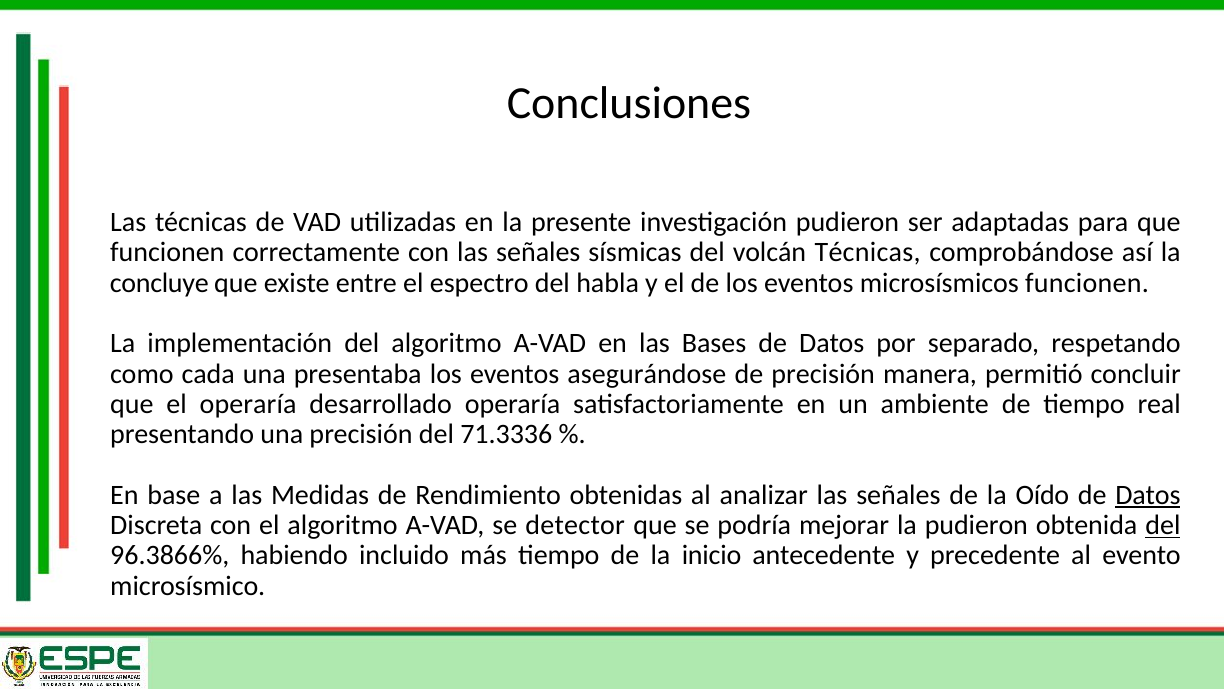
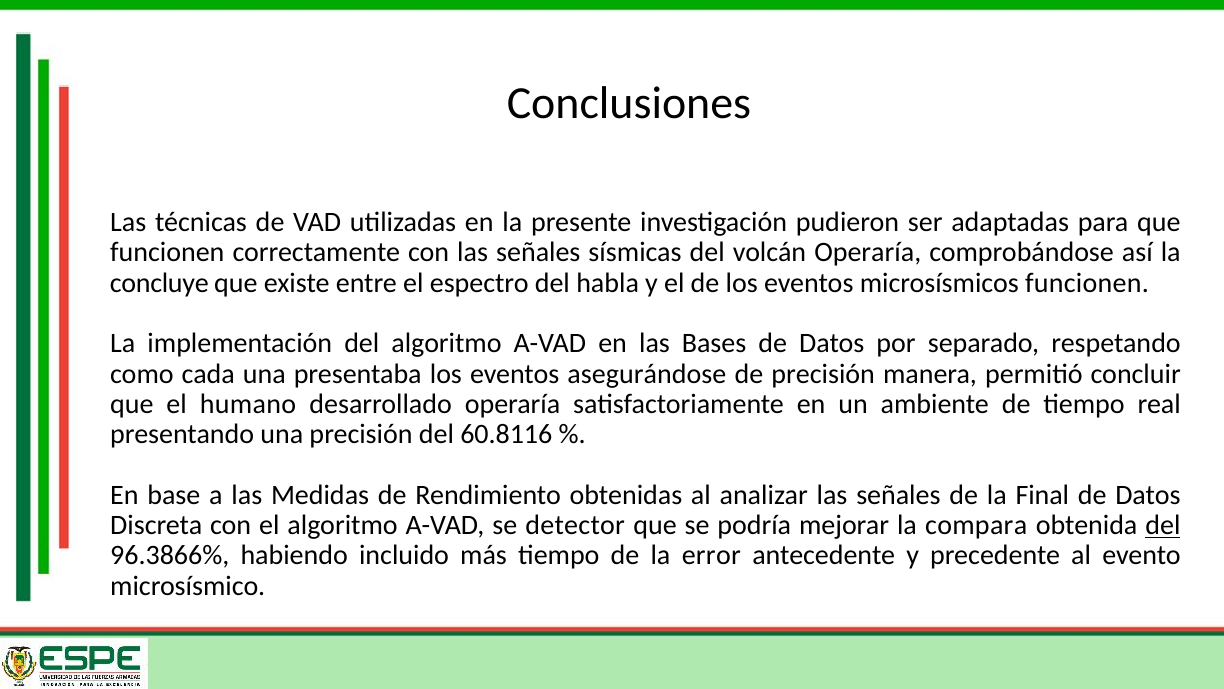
volcán Técnicas: Técnicas -> Operaría (868, 252)
el operaría: operaría -> humano (248, 404)
71.3336: 71.3336 -> 60.8116 (506, 434)
Oído: Oído -> Final (1042, 495)
Datos underline: present -> none (1148, 495)
la pudieron: pudieron -> compara (976, 525)
inicio: inicio -> error (711, 555)
